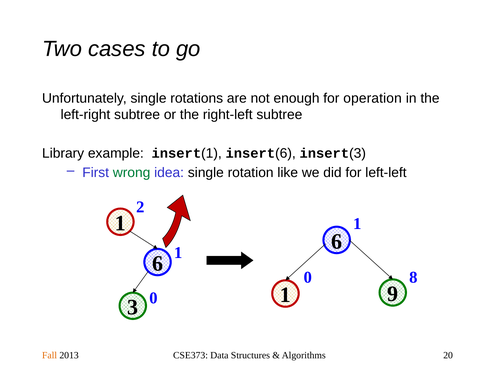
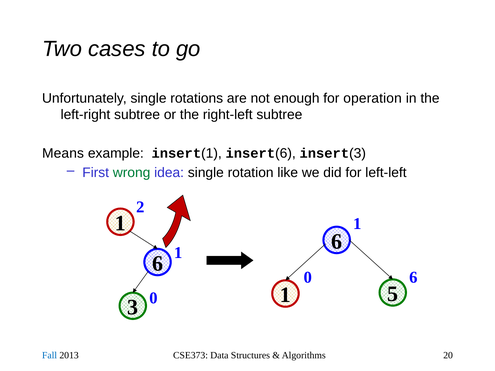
Library: Library -> Means (63, 153)
0 8: 8 -> 6 (413, 277)
9: 9 -> 5 (393, 294)
Fall colour: orange -> blue (50, 355)
